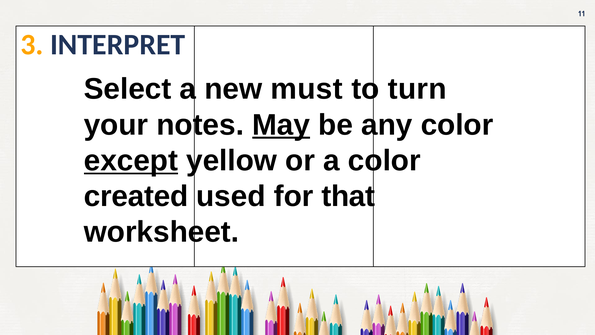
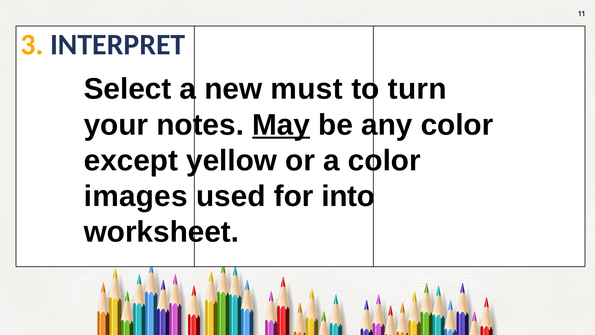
except underline: present -> none (131, 160)
created: created -> images (136, 196)
that: that -> into (348, 196)
